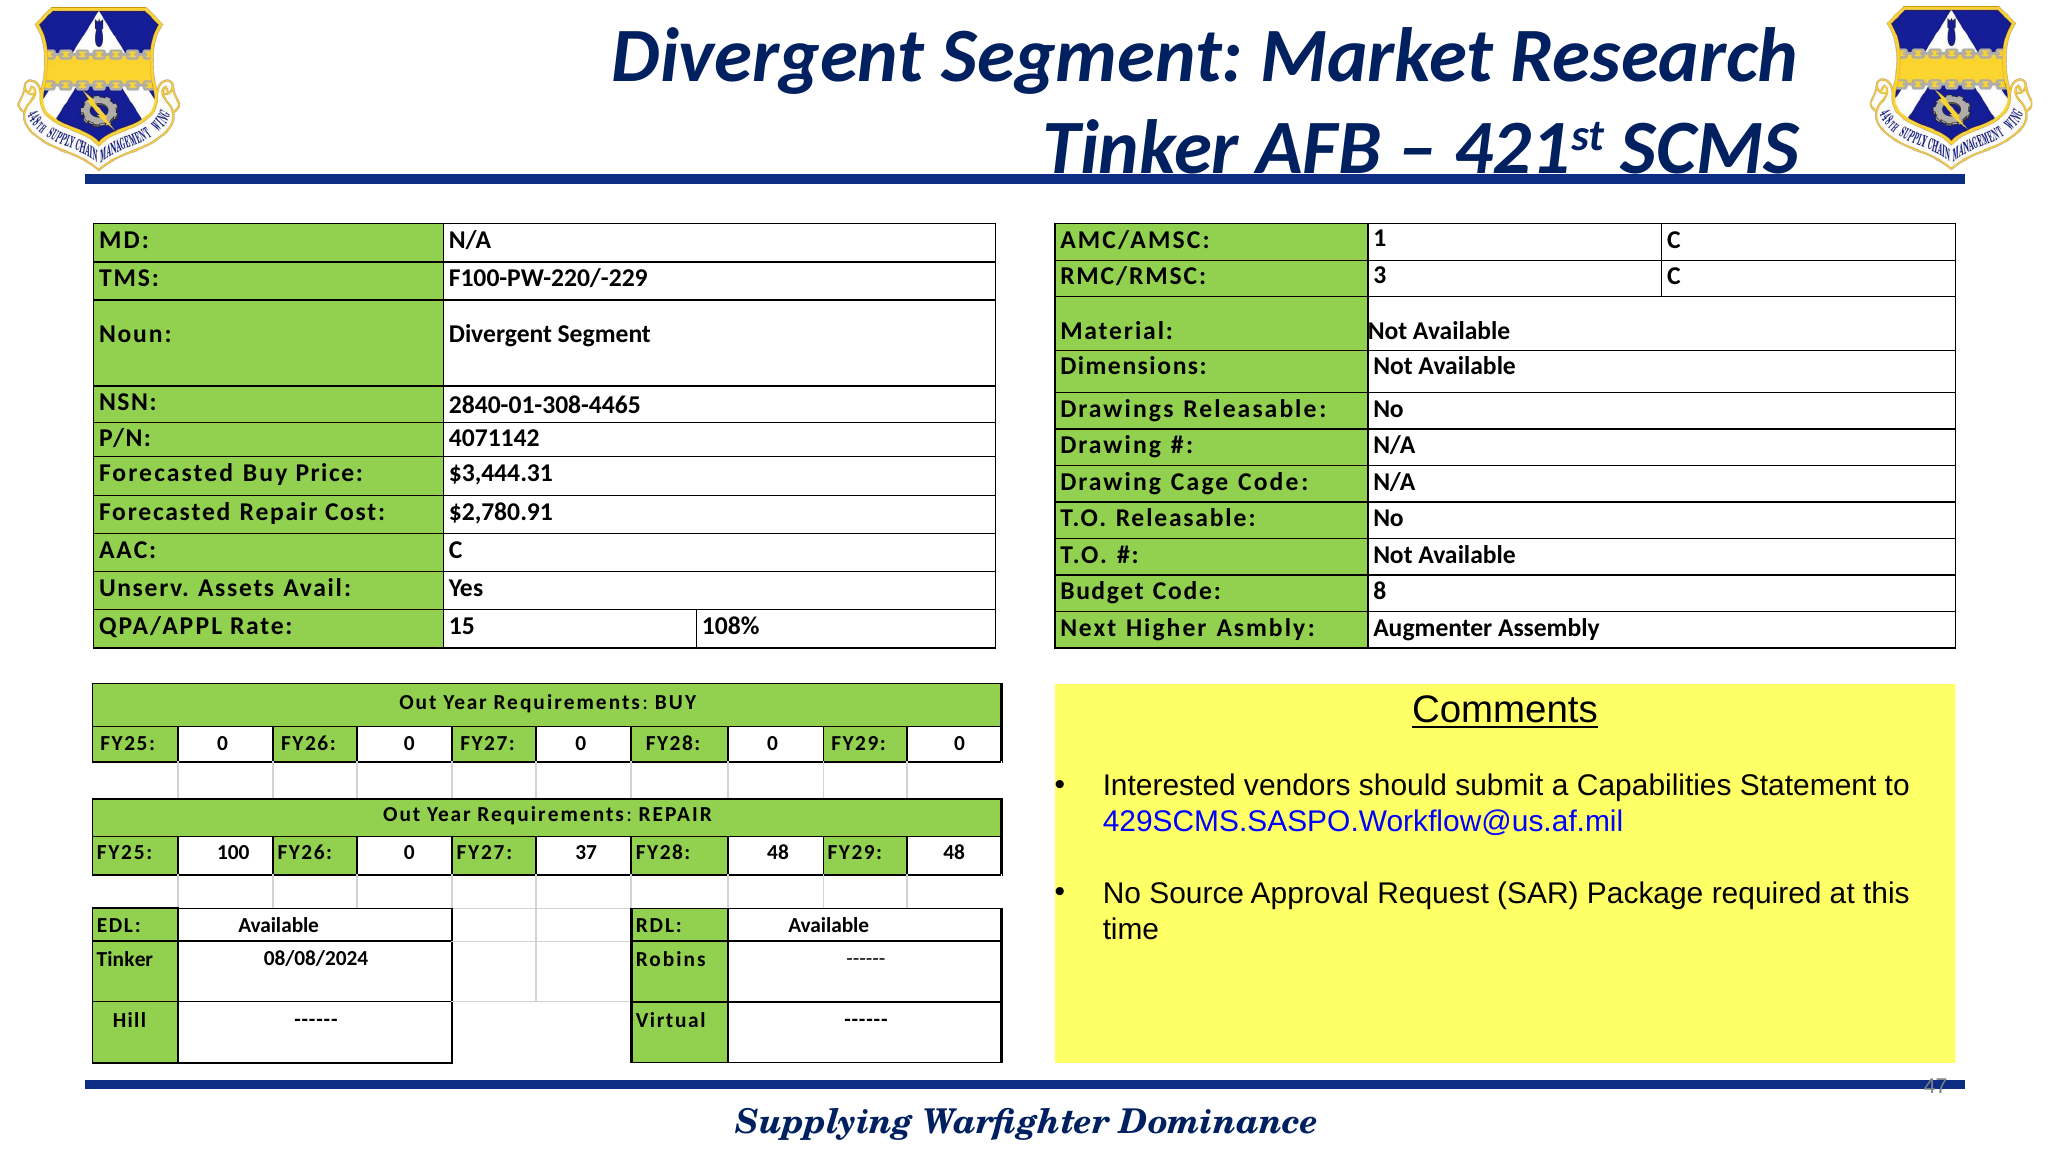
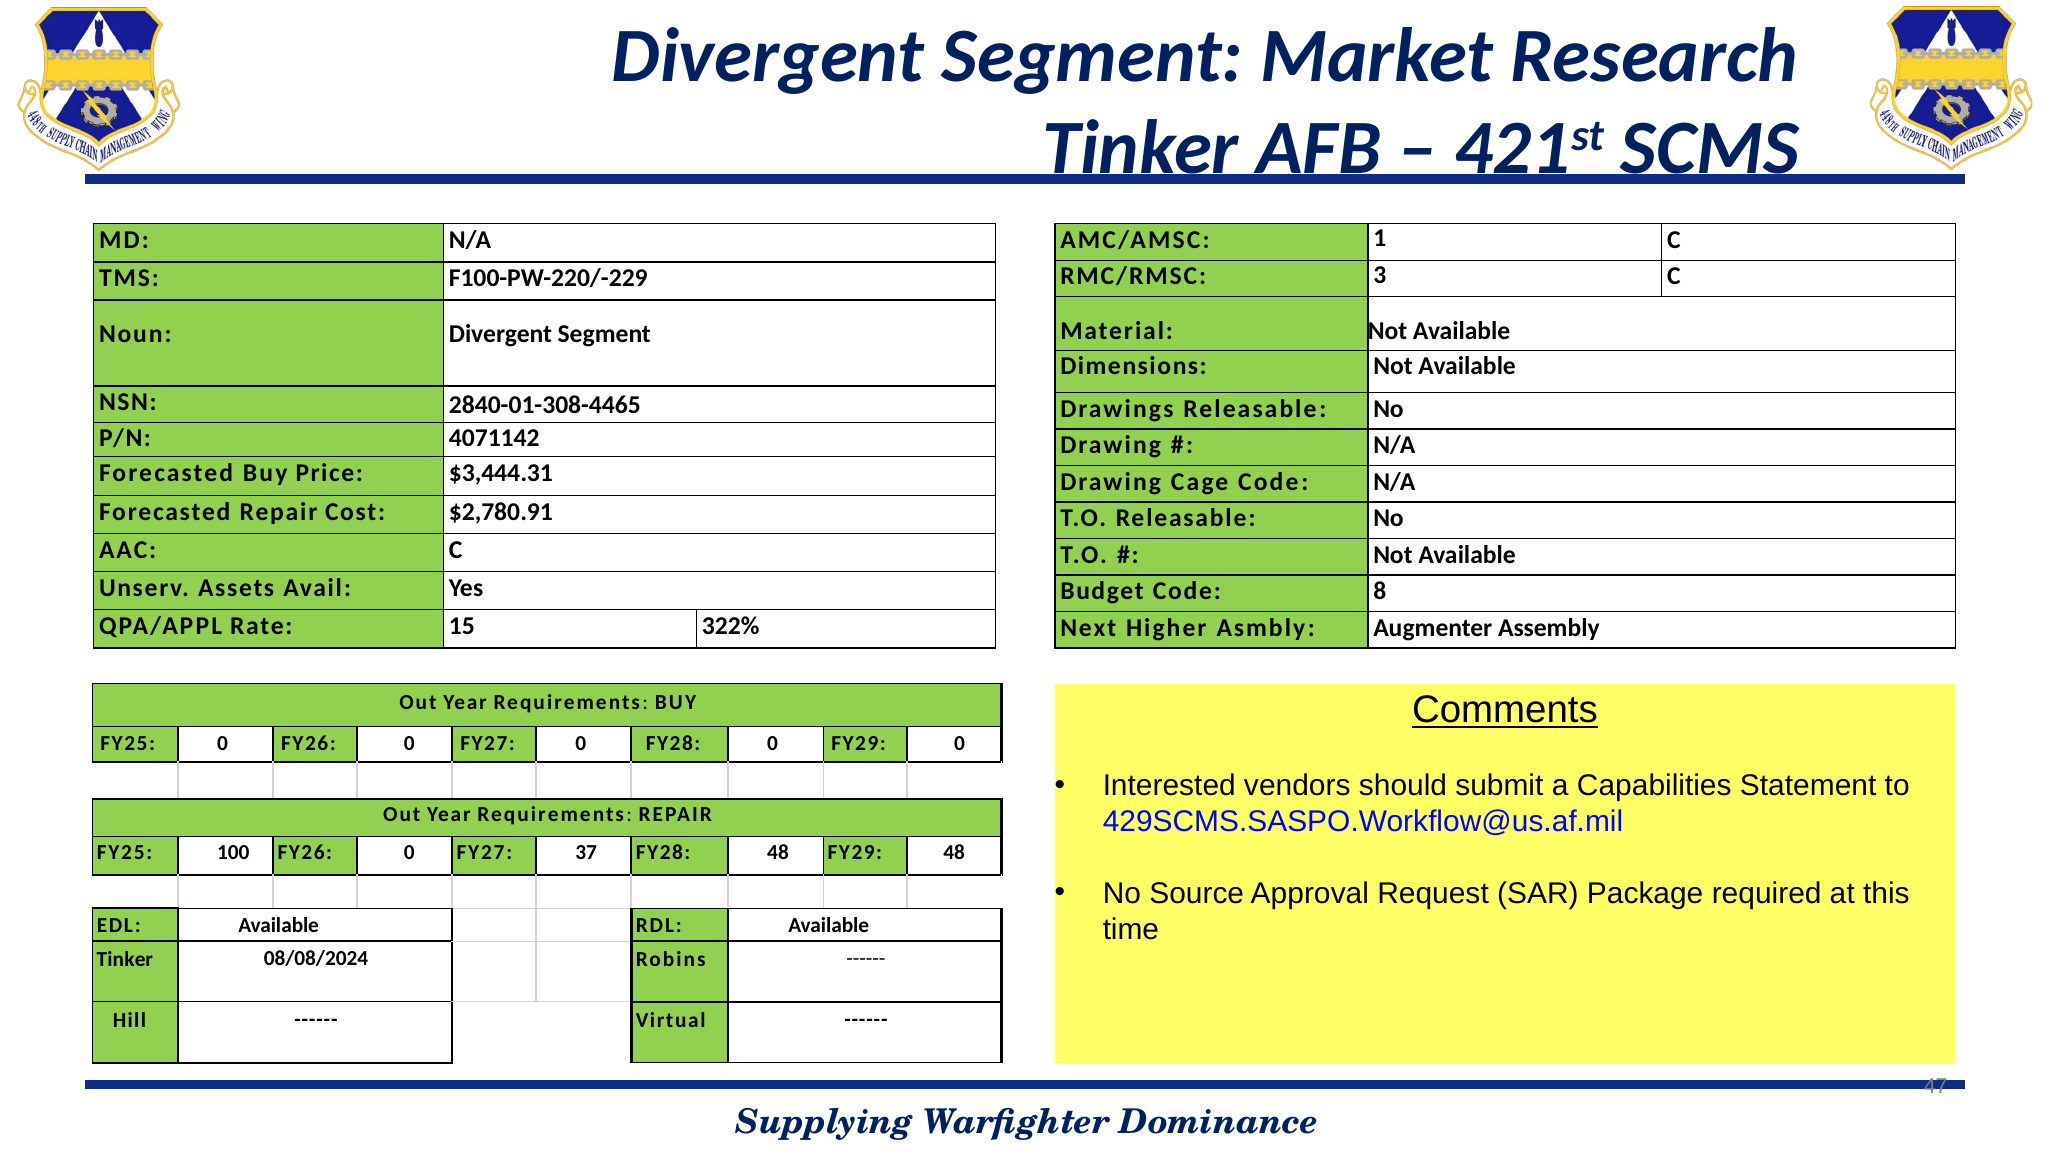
108%: 108% -> 322% (731, 626)
